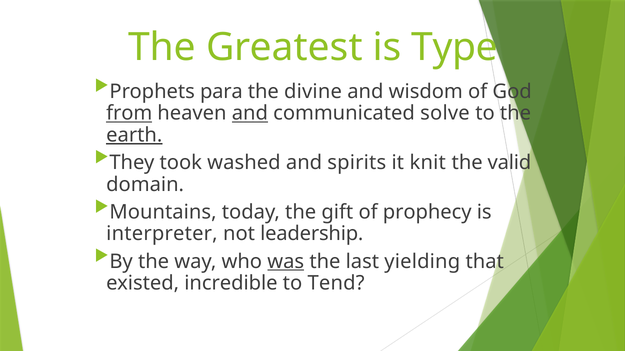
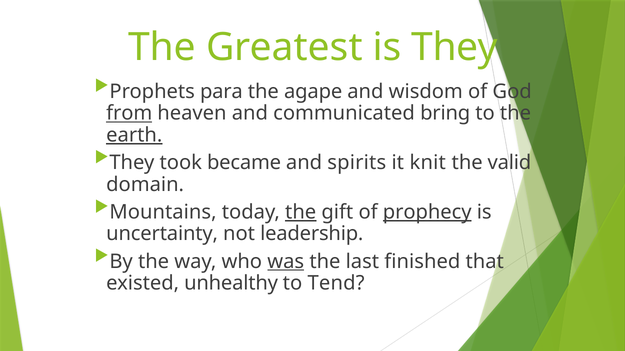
is Type: Type -> They (455, 47)
divine: divine -> agape (313, 92)
and underline: present -> none (250, 113)
solve: solve -> bring (445, 113)
washed: washed -> became (244, 163)
the underline: none -> present (301, 212)
prophecy underline: none -> present (427, 212)
interpreter: interpreter -> uncertainty (162, 234)
yielding: yielding -> finished (422, 262)
incredible: incredible -> unhealthy (231, 284)
